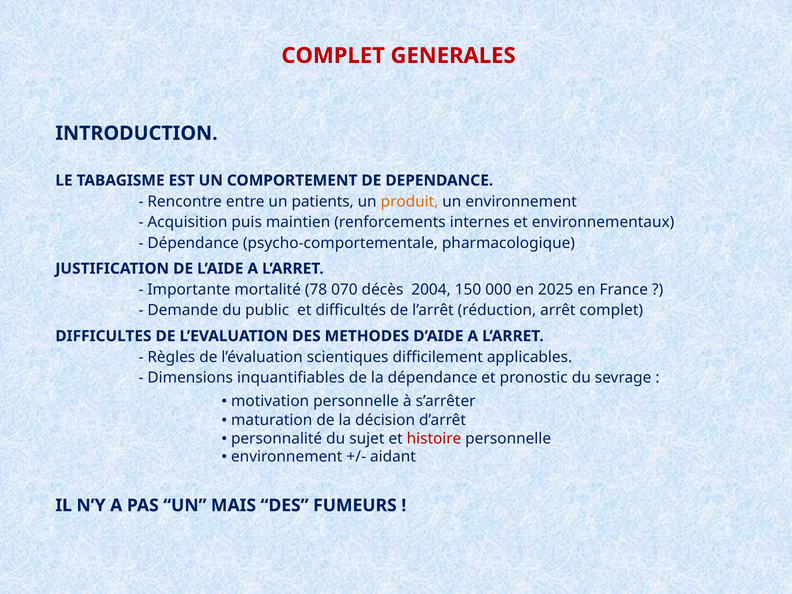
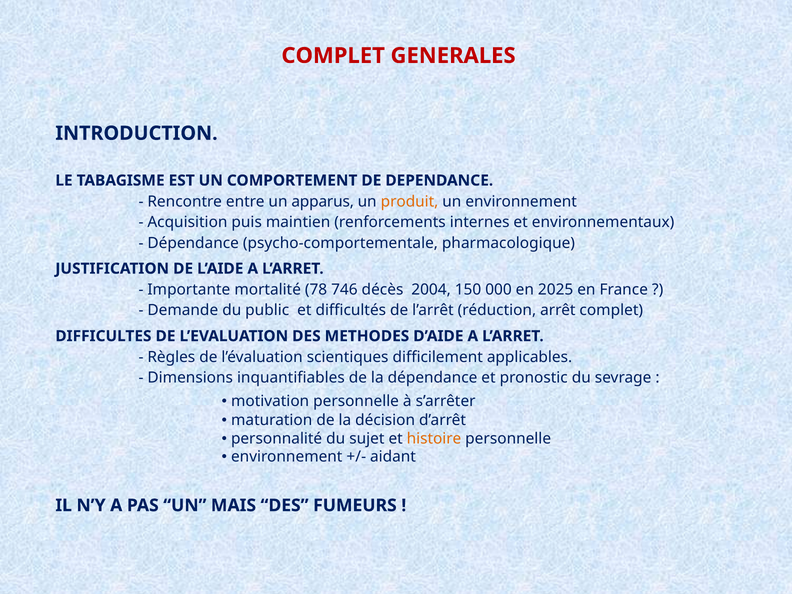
patients: patients -> apparus (323, 202)
070: 070 -> 746 (344, 290)
histoire colour: red -> orange (434, 438)
